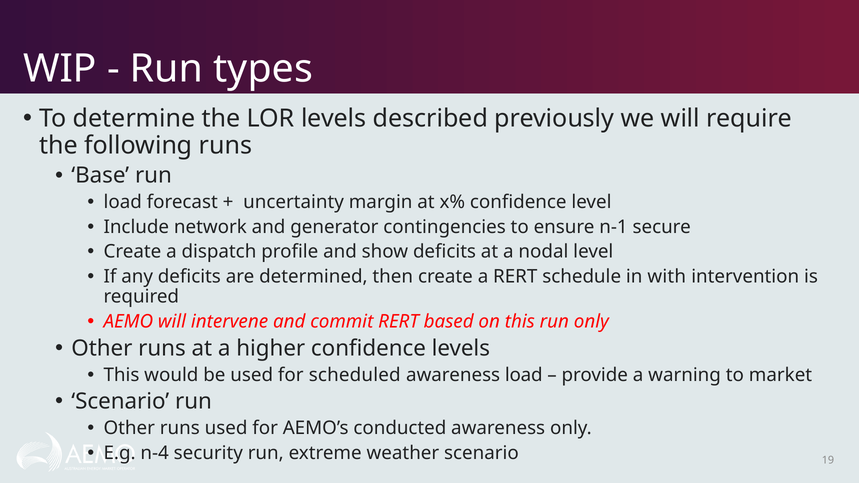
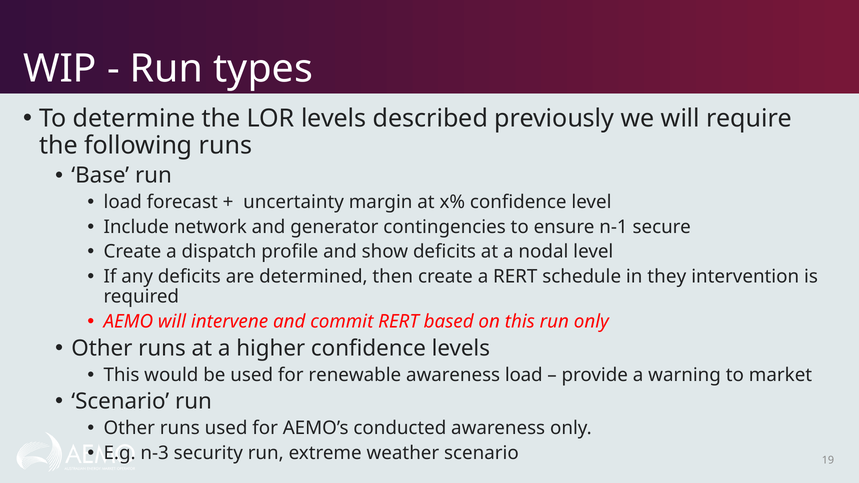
with: with -> they (667, 277)
scheduled: scheduled -> renewable (355, 375)
n-4: n-4 -> n-3 (155, 453)
